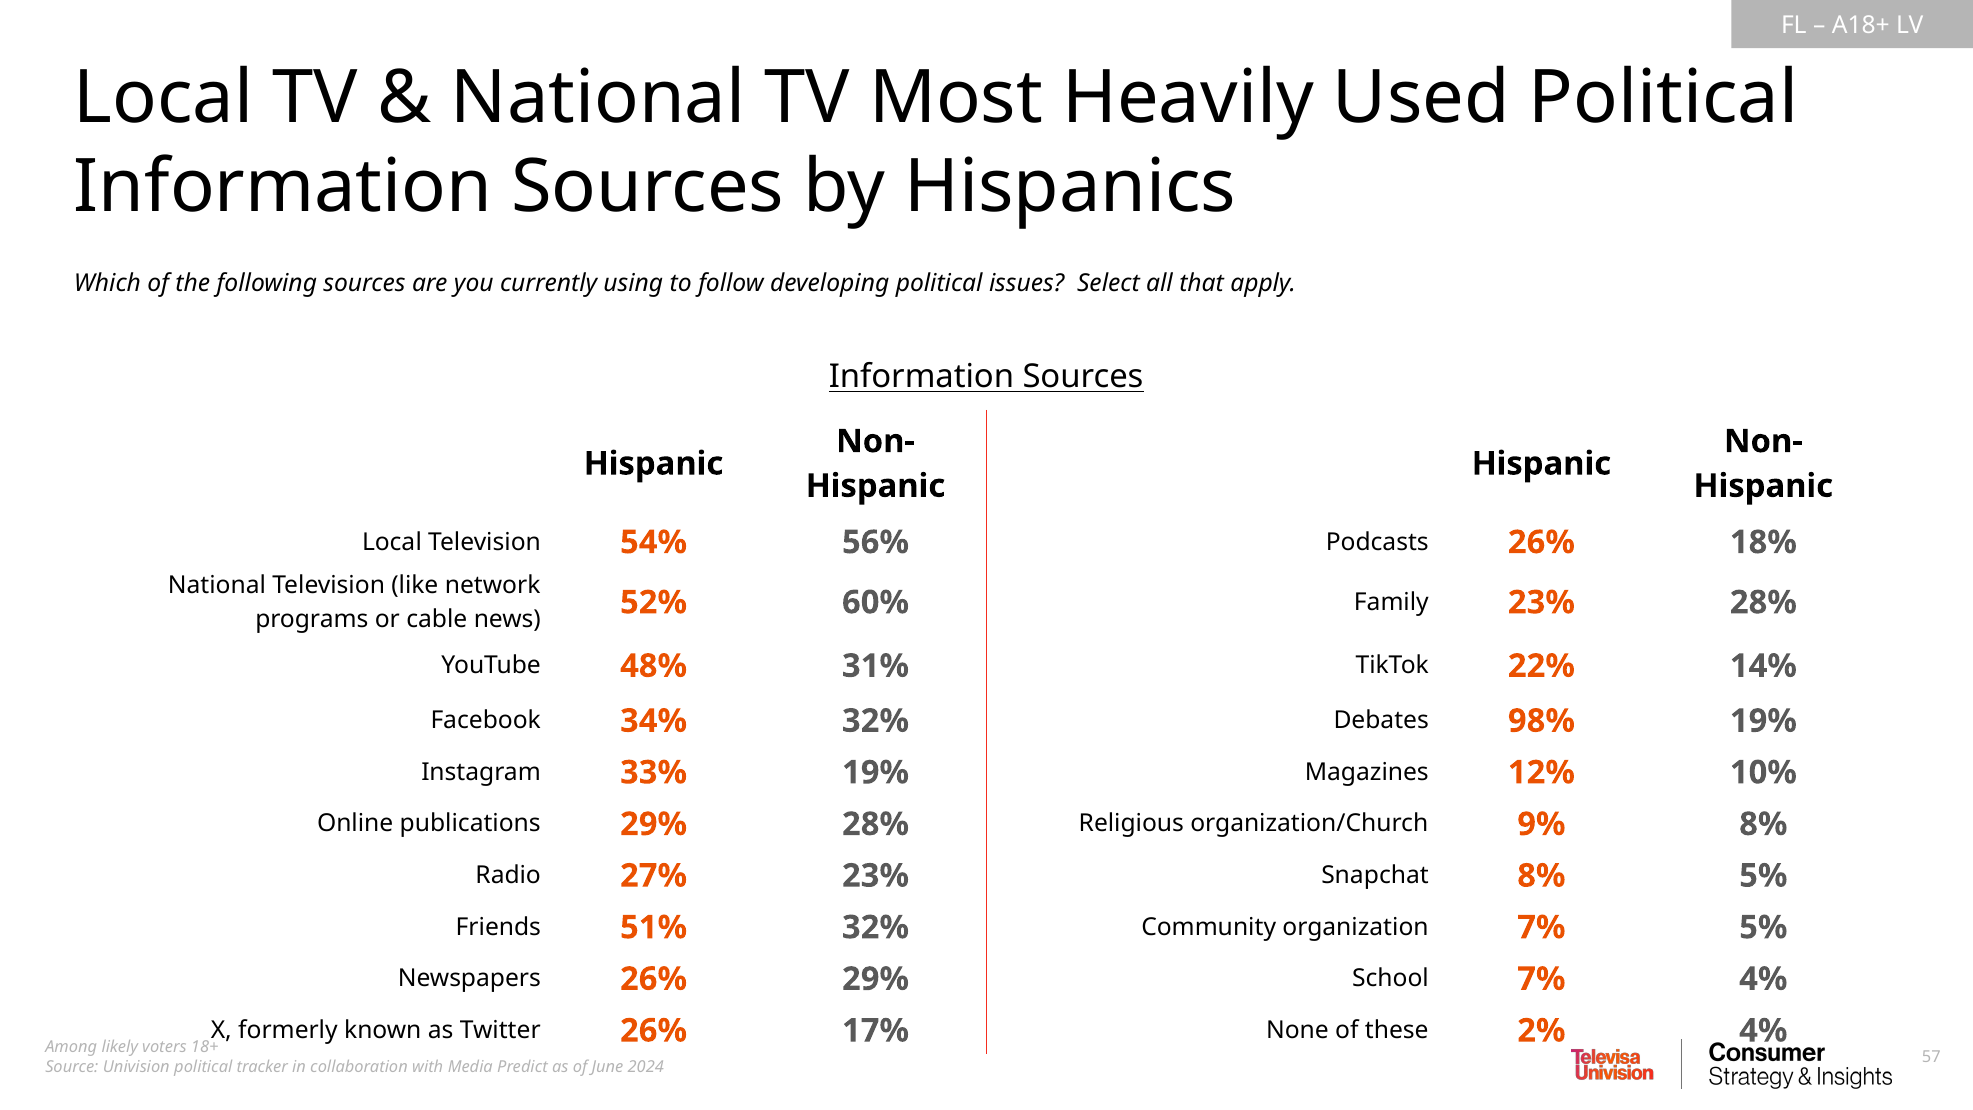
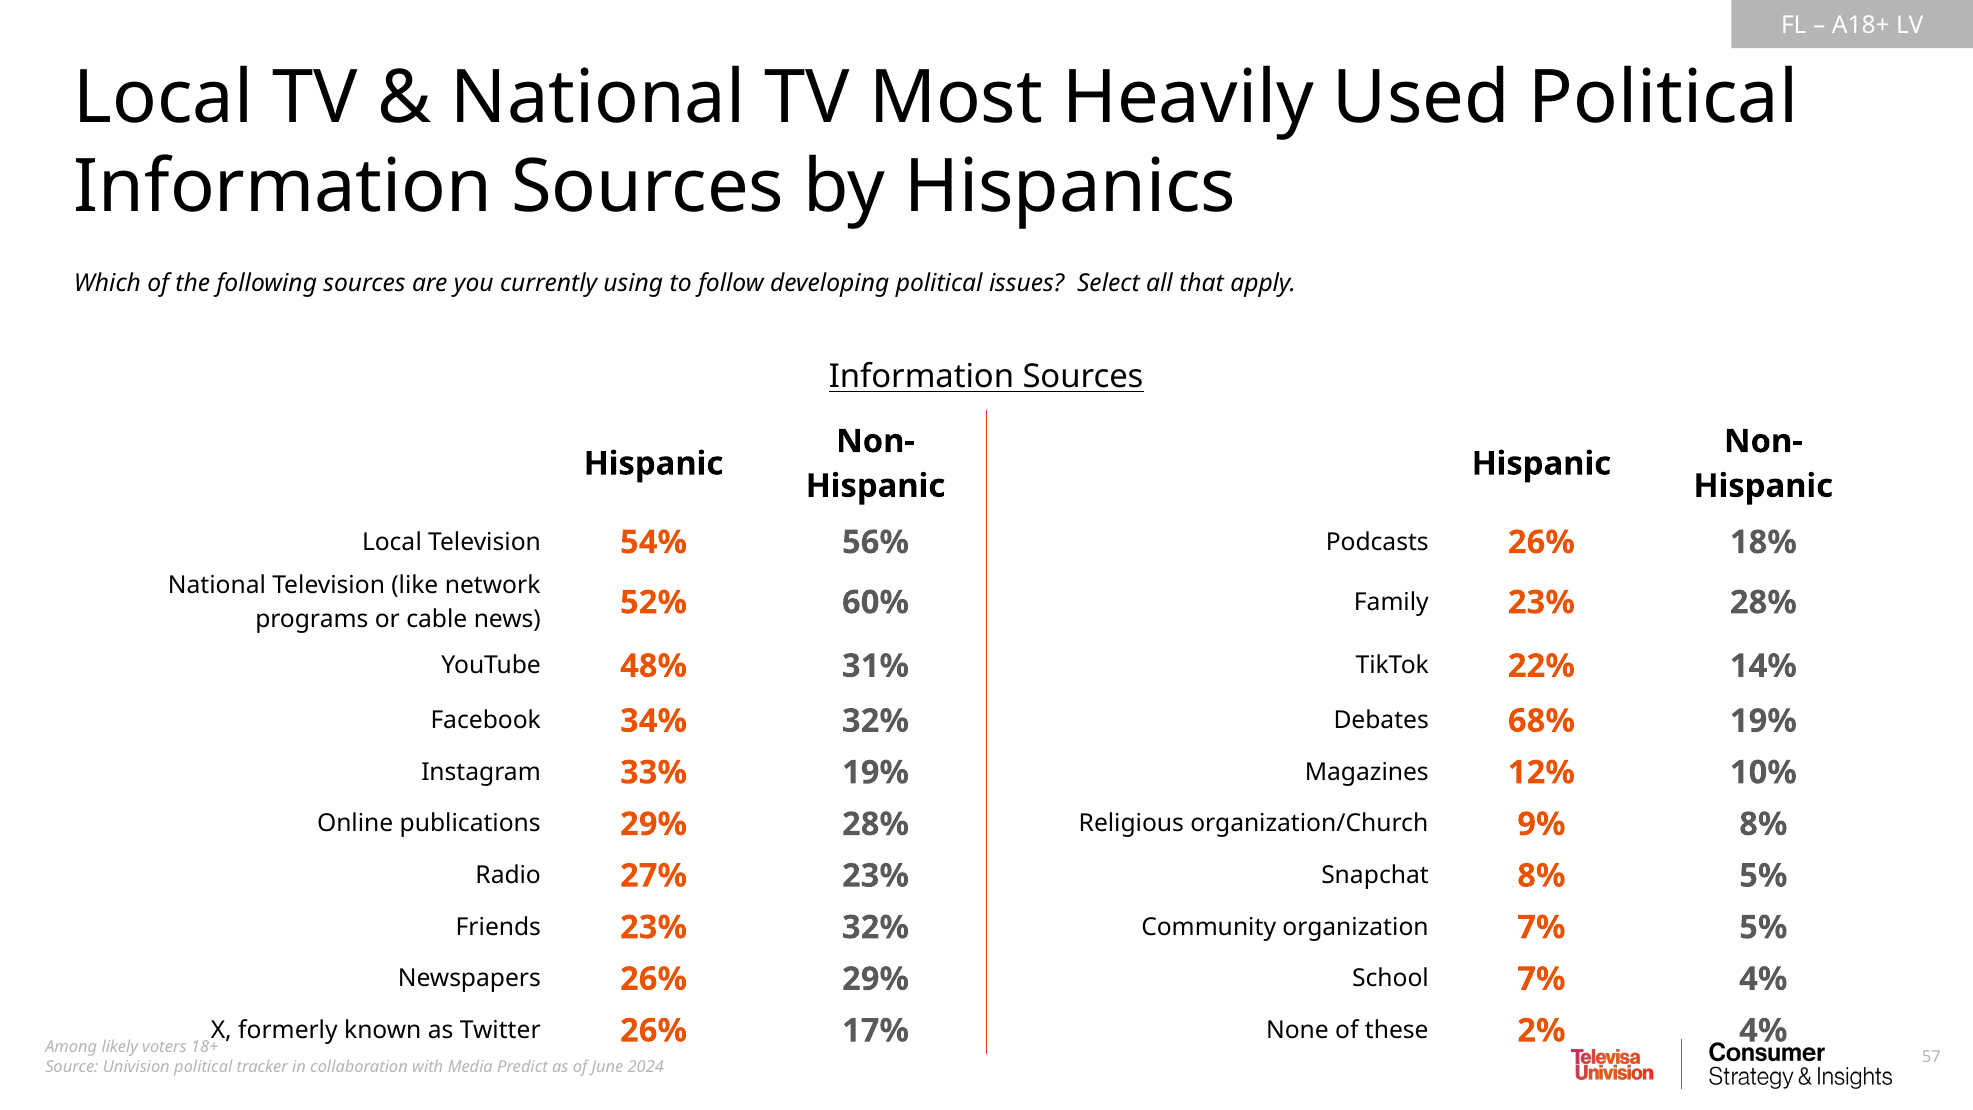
98%: 98% -> 68% (1541, 721)
Friends 51%: 51% -> 23% (654, 927)
